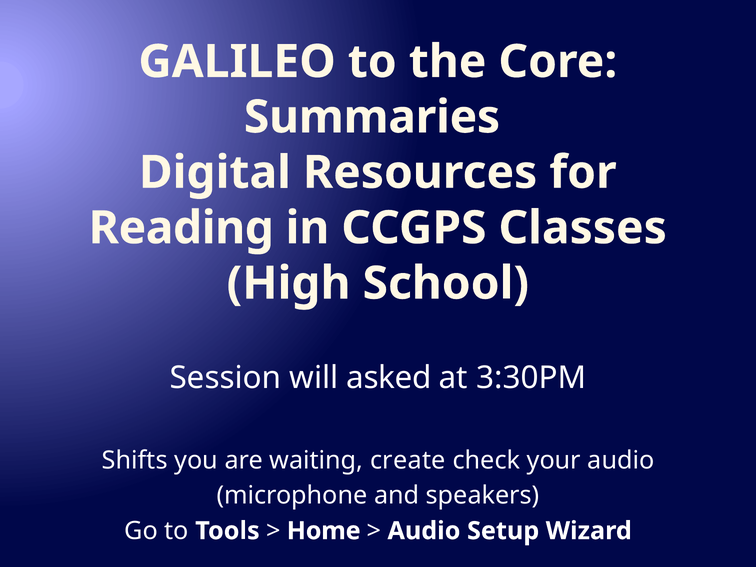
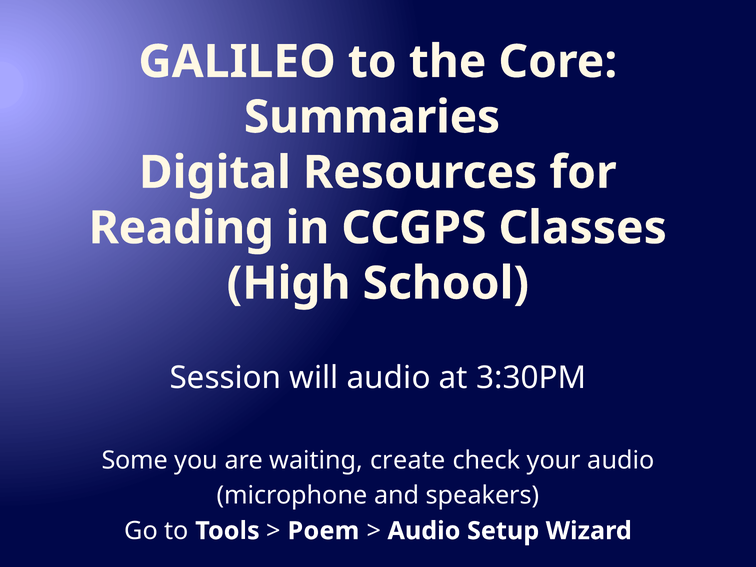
will asked: asked -> audio (389, 378)
Shifts: Shifts -> Some (135, 460)
Home: Home -> Poem (323, 531)
